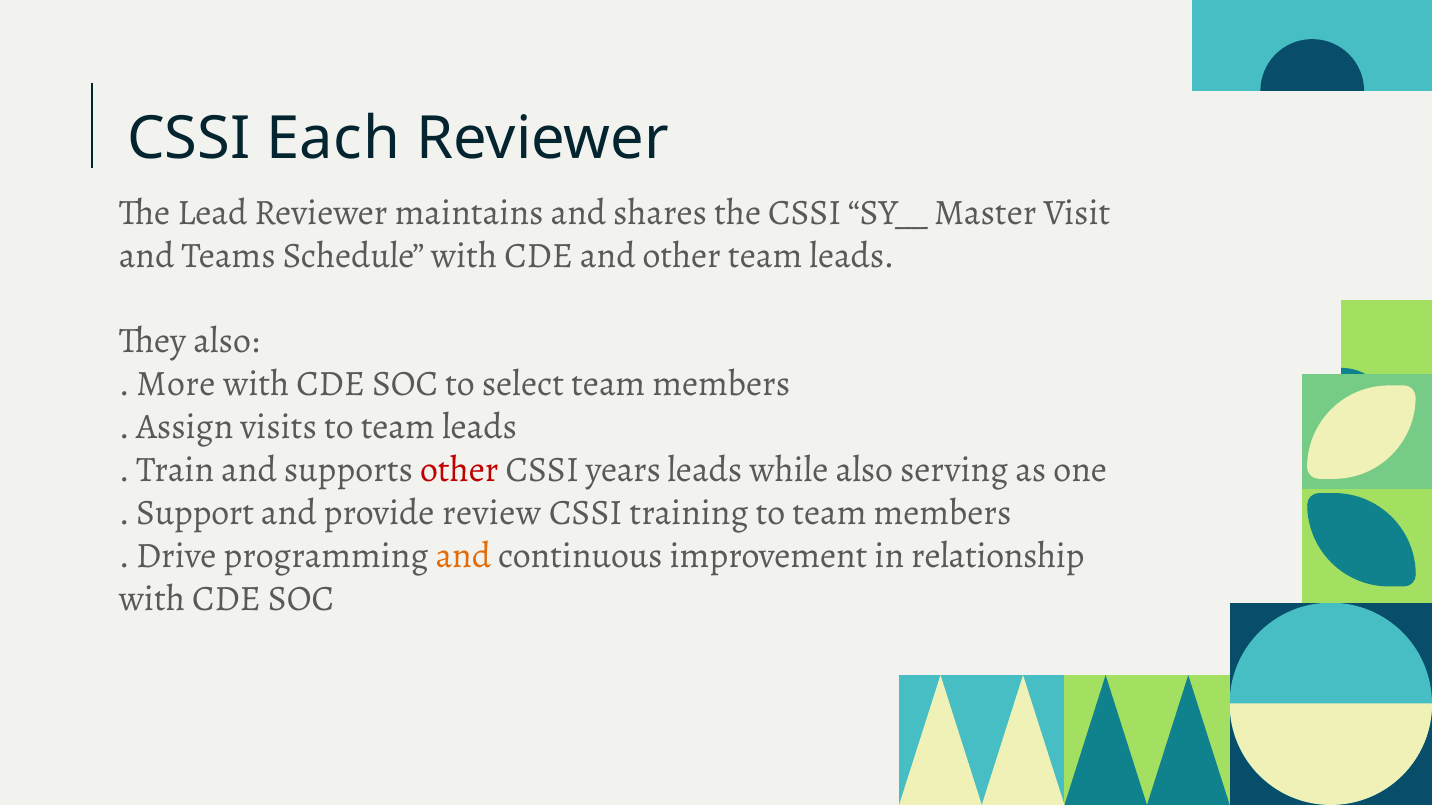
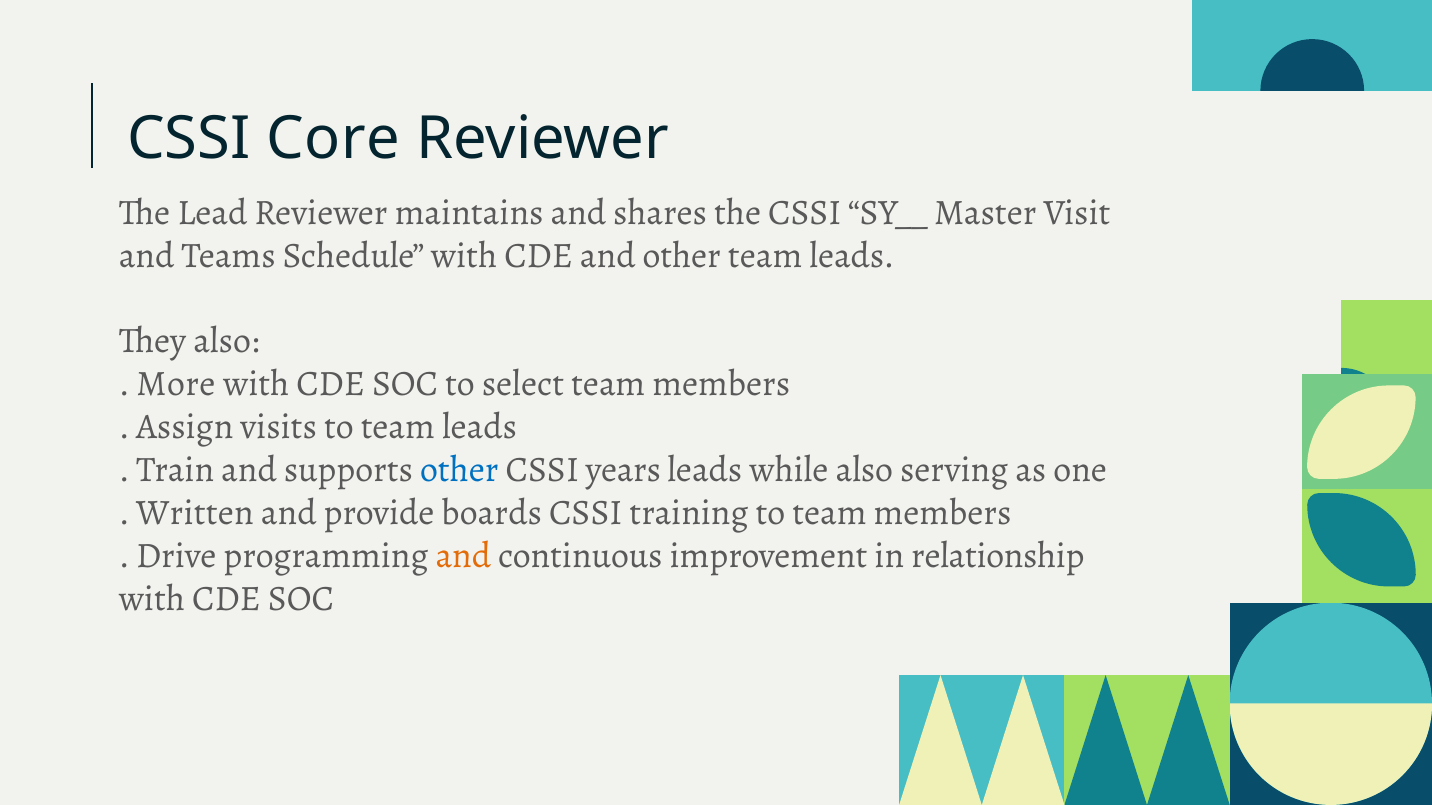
Each: Each -> Core (333, 139)
other colour: red -> blue (459, 470)
Support: Support -> Written (195, 513)
review: review -> boards (492, 513)
